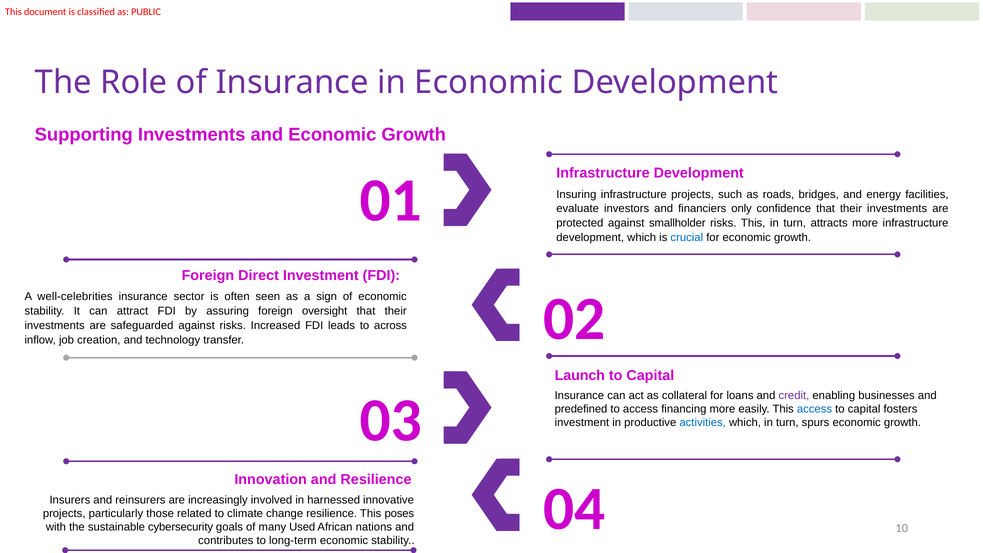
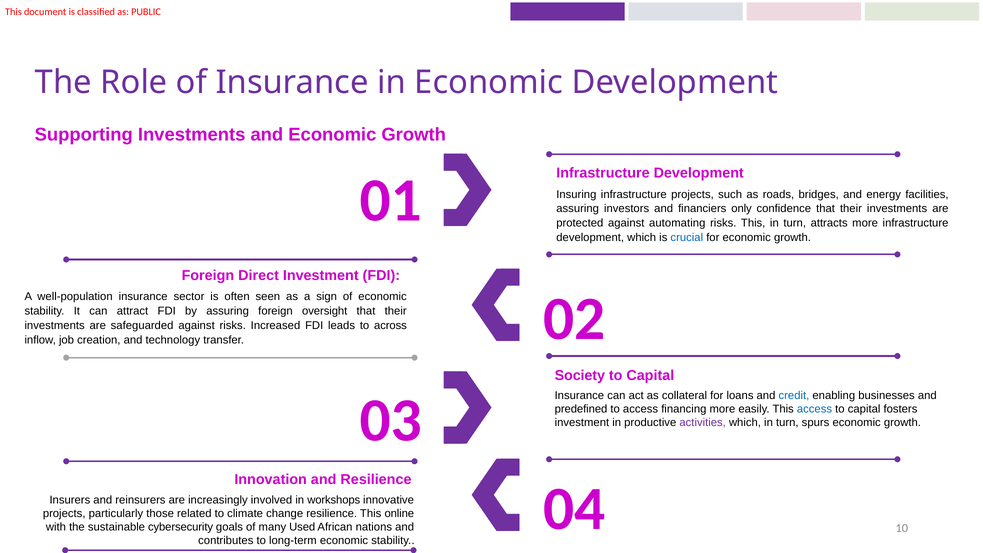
evaluate: evaluate -> assuring (578, 209)
smallholder: smallholder -> automating (677, 223)
well-celebrities: well-celebrities -> well-population (75, 296)
Launch: Launch -> Society (580, 375)
credit colour: purple -> blue (794, 396)
activities colour: blue -> purple (703, 423)
harnessed: harnessed -> workshops (334, 500)
poses: poses -> online (399, 513)
